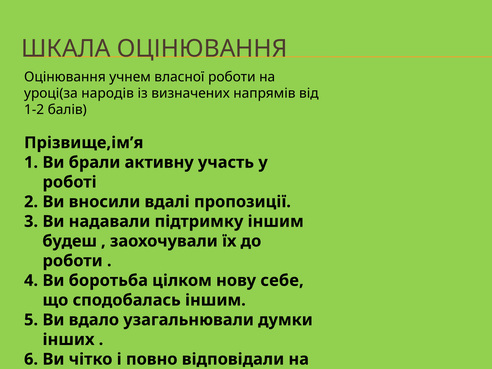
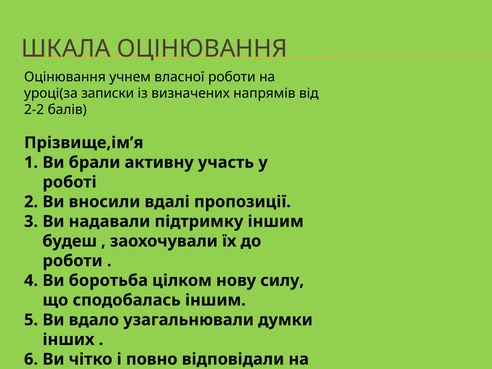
народів: народів -> записки (108, 93)
1-2: 1-2 -> 2-2 (34, 110)
себе: себе -> силу (282, 280)
